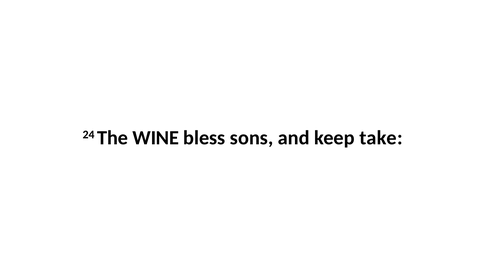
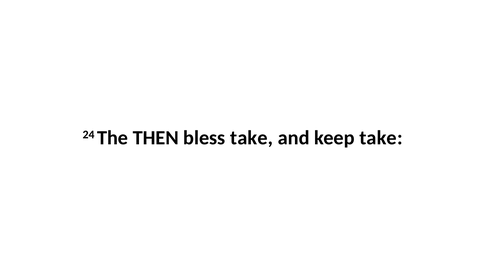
WINE: WINE -> THEN (156, 138)
bless sons: sons -> take (252, 138)
